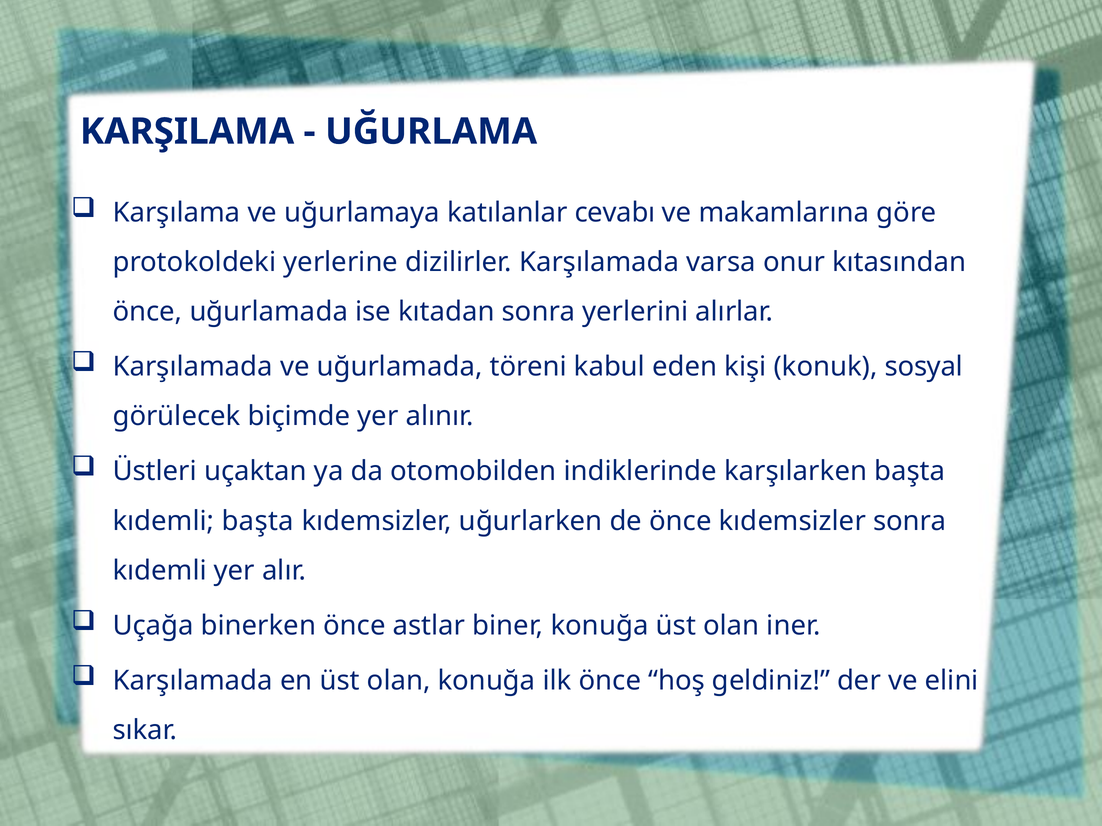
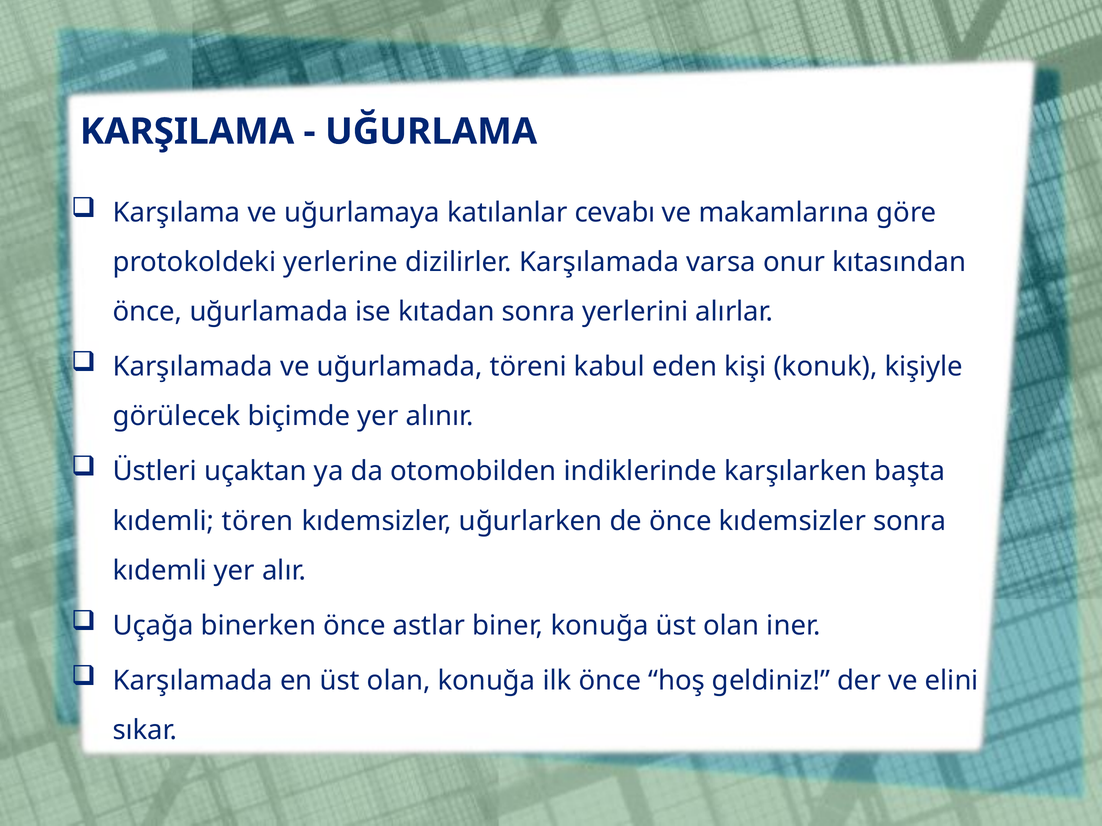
sosyal: sosyal -> kişiyle (924, 367)
kıdemli başta: başta -> tören (258, 521)
